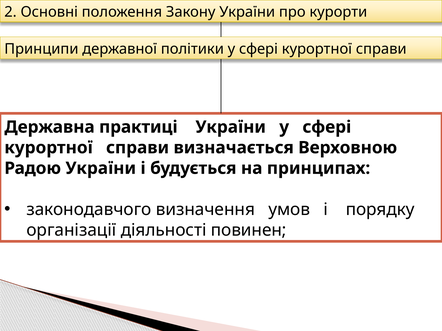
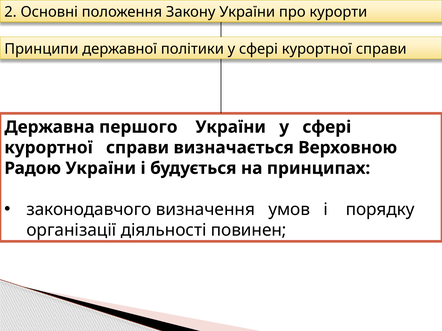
практиці: практиці -> першого (138, 127)
